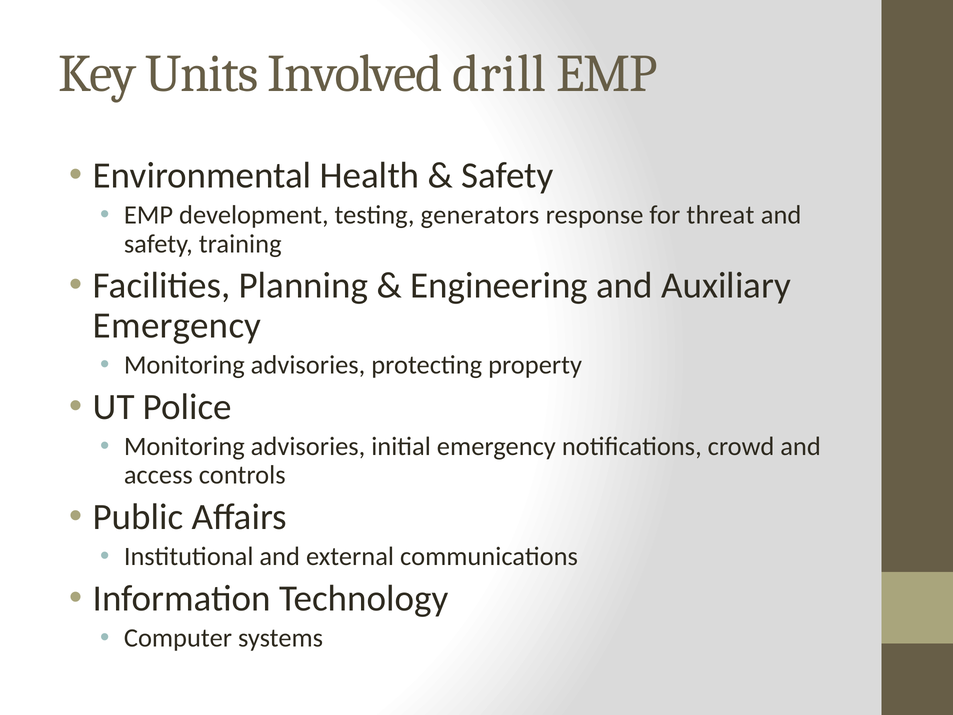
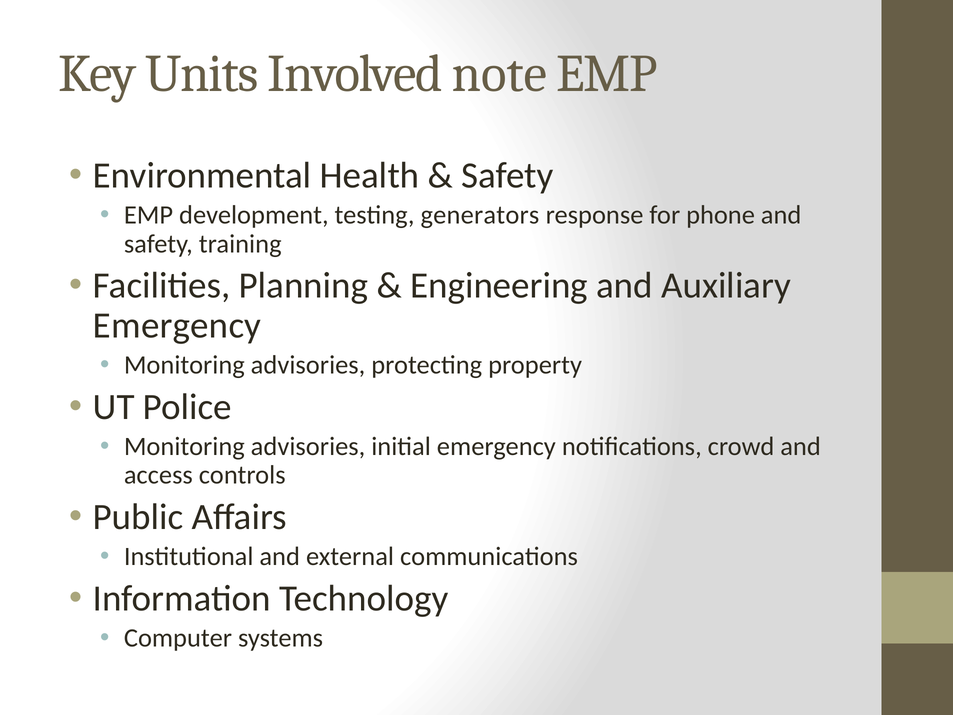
drill: drill -> note (500, 74)
threat: threat -> phone (721, 215)
